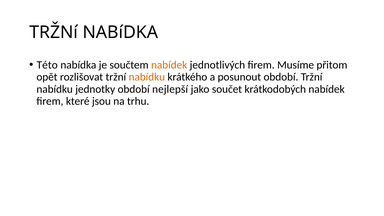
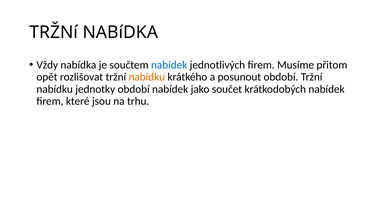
Této: Této -> Vždy (47, 65)
nabídek colour: orange -> blue (169, 65)
období nejlepší: nejlepší -> nabídek (170, 89)
